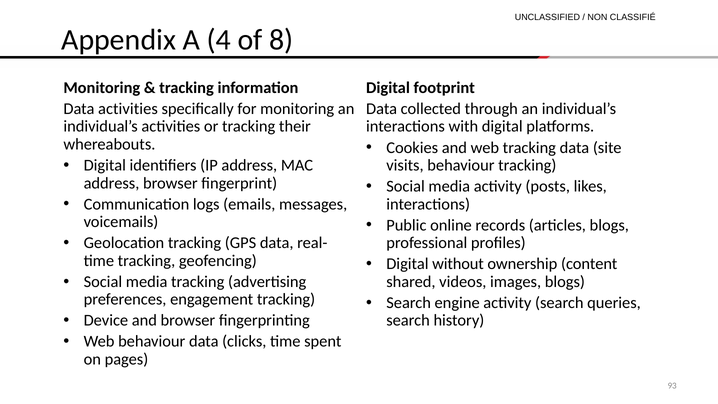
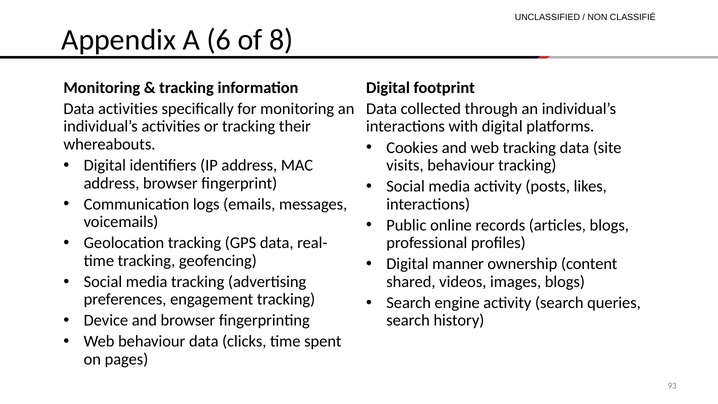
4: 4 -> 6 (219, 40)
without: without -> manner (458, 264)
